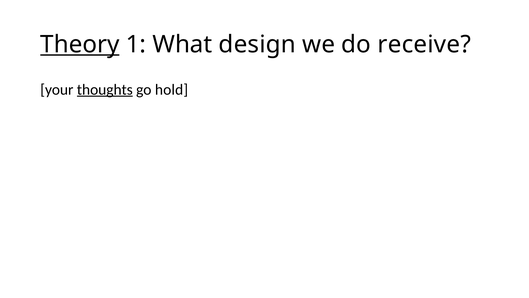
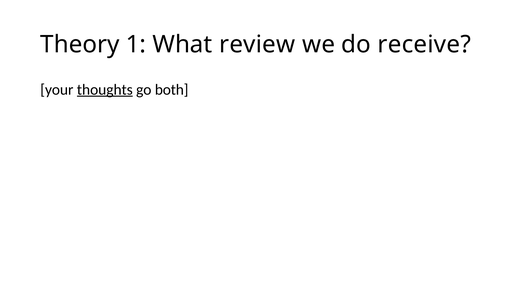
Theory underline: present -> none (80, 44)
design: design -> review (257, 44)
hold: hold -> both (172, 89)
